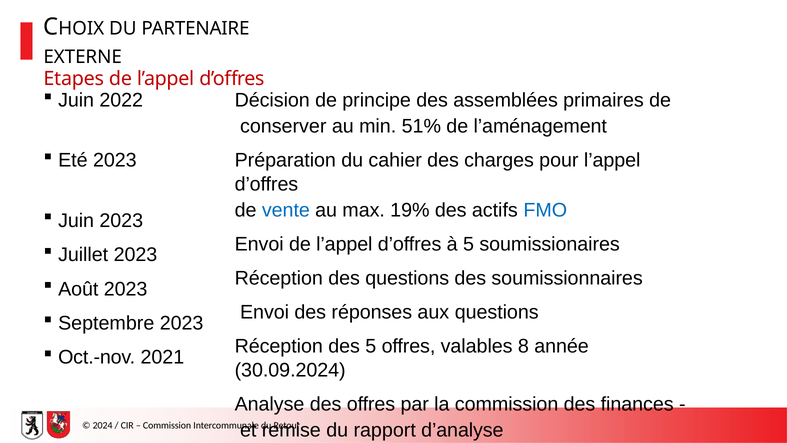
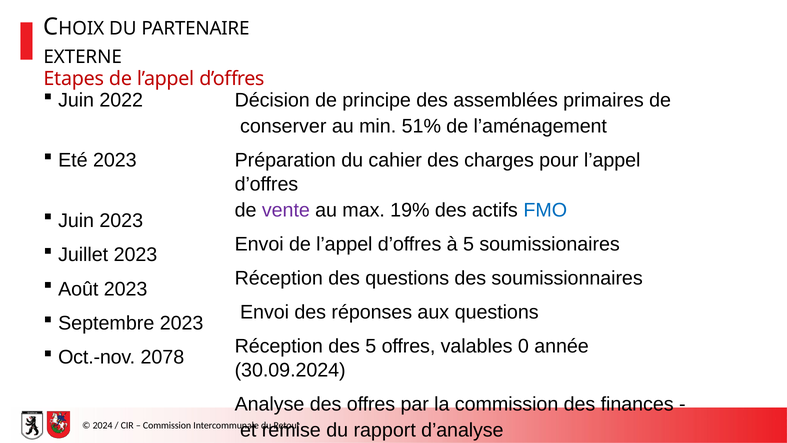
vente colour: blue -> purple (286, 210)
8: 8 -> 0 (523, 346)
2021: 2021 -> 2078 (162, 357)
